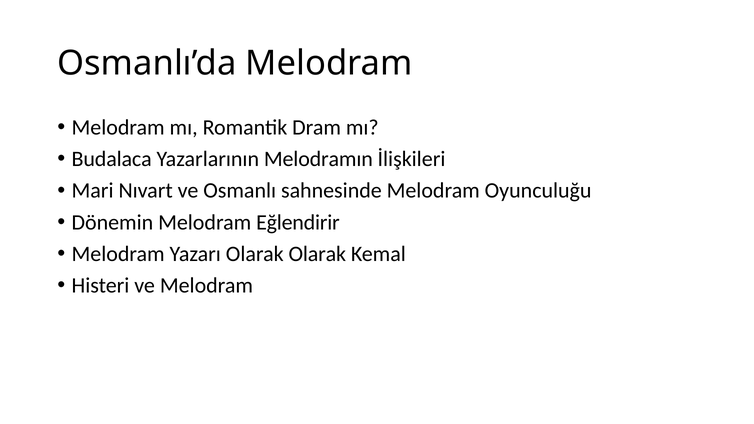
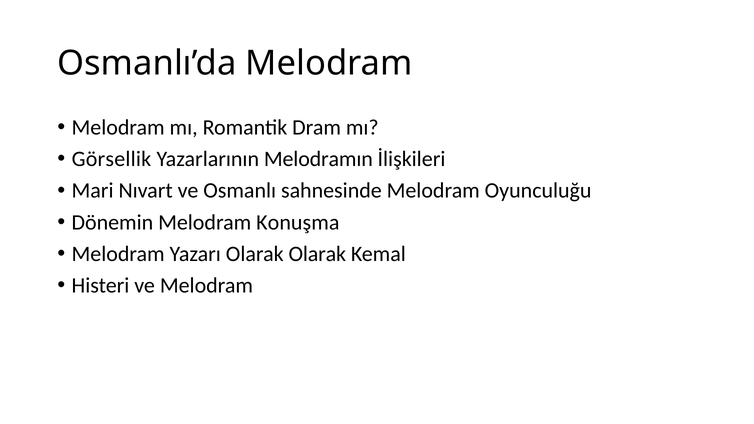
Budalaca: Budalaca -> Görsellik (111, 159)
Eğlendirir: Eğlendirir -> Konuşma (298, 222)
